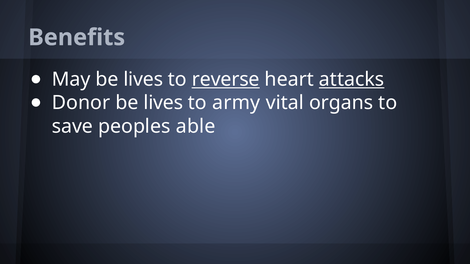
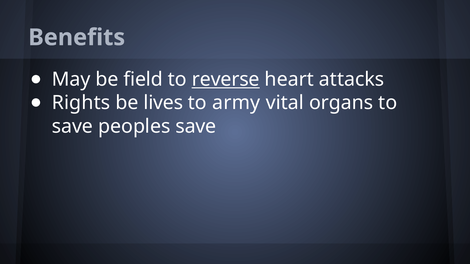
May be lives: lives -> field (143, 80)
attacks underline: present -> none (352, 80)
Donor: Donor -> Rights (81, 103)
peoples able: able -> save (196, 127)
